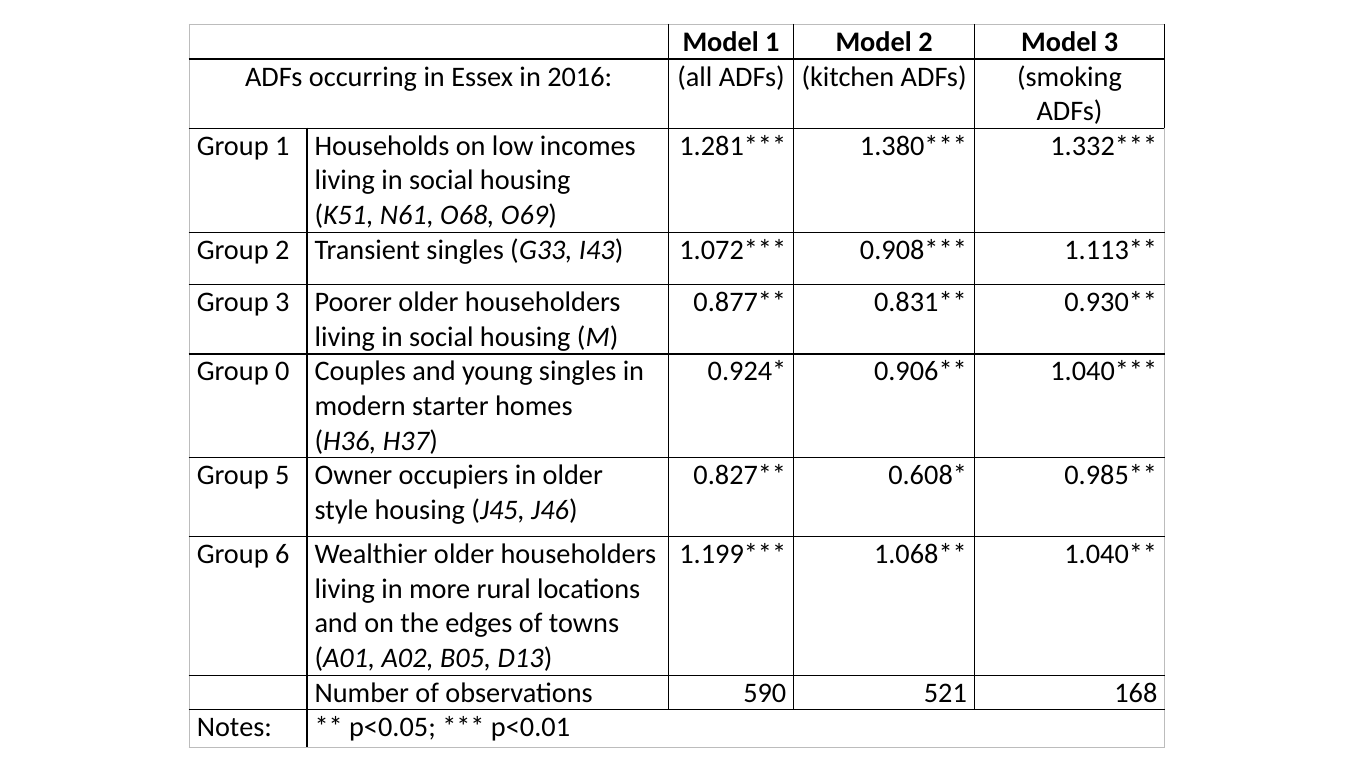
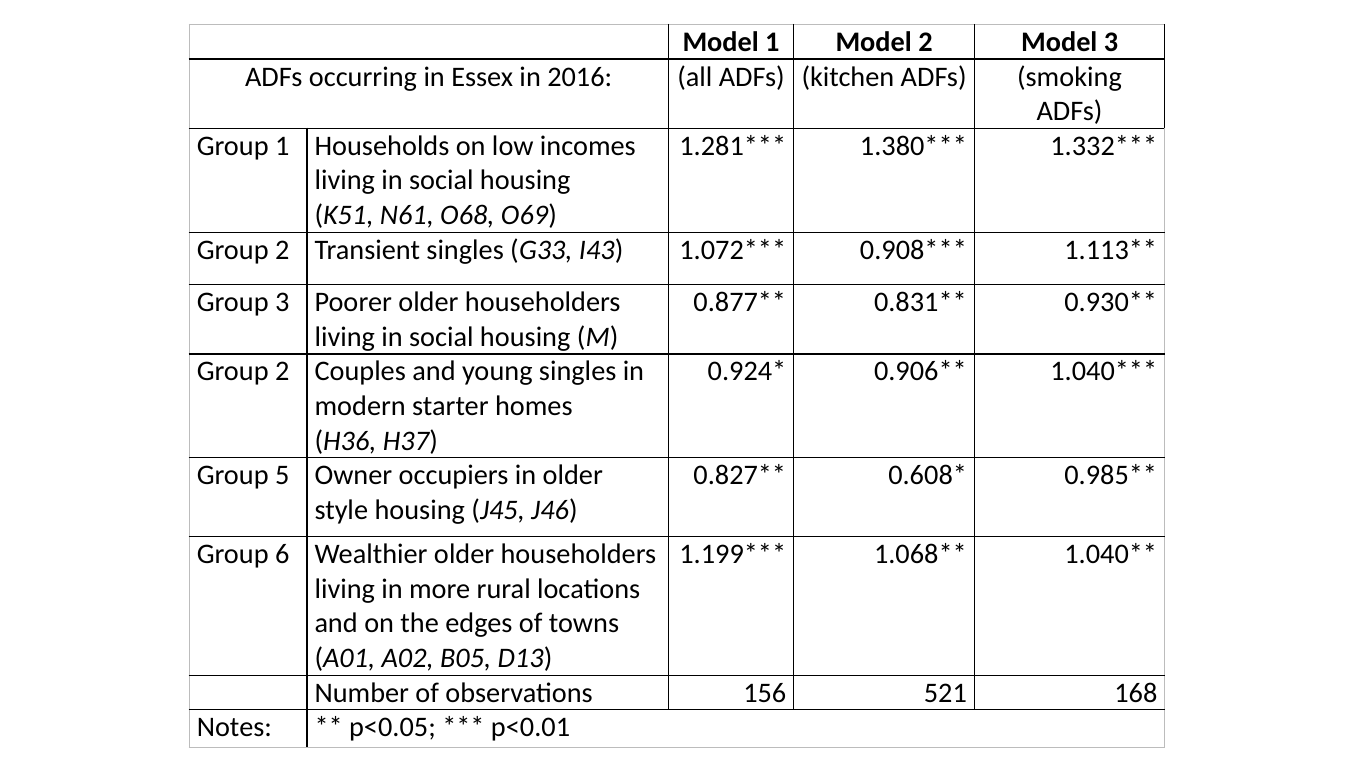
0: 0 -> 2 (282, 372)
590: 590 -> 156 (765, 693)
